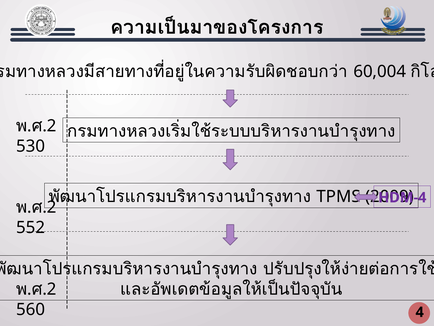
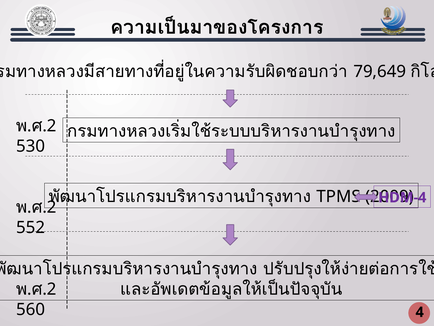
60,004: 60,004 -> 79,649 (380, 71)
